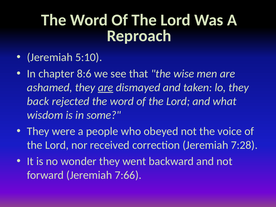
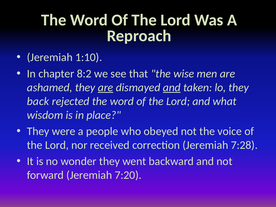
5:10: 5:10 -> 1:10 (89, 57)
8:6: 8:6 -> 8:2 (84, 74)
and underline: none -> present (172, 87)
some: some -> place (104, 115)
7:66: 7:66 -> 7:20 (128, 175)
